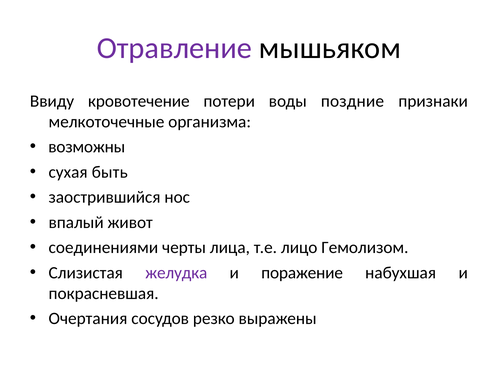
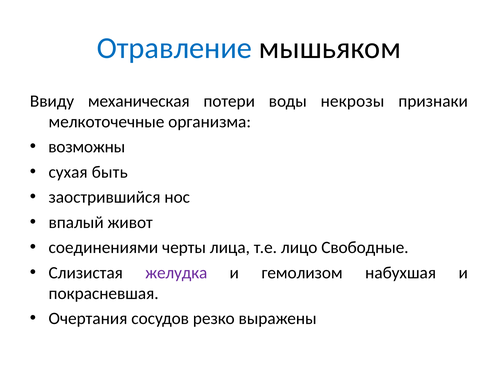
Отравление colour: purple -> blue (174, 48)
кровотечение: кровотечение -> механическая (139, 101)
поздние: поздние -> некрозы (352, 101)
Гемолизом: Гемолизом -> Свободные (365, 248)
поражение: поражение -> гемолизом (302, 273)
